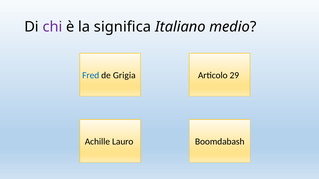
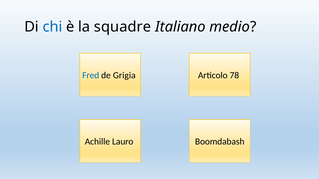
chi colour: purple -> blue (52, 27)
significa: significa -> squadre (123, 27)
29: 29 -> 78 (234, 76)
